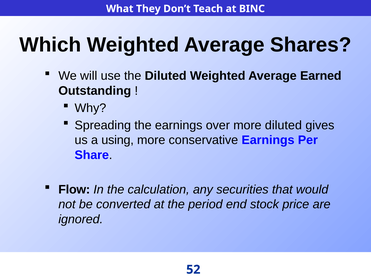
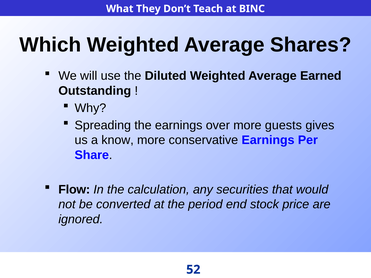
more diluted: diluted -> guests (283, 125)
using: using -> know (118, 140)
